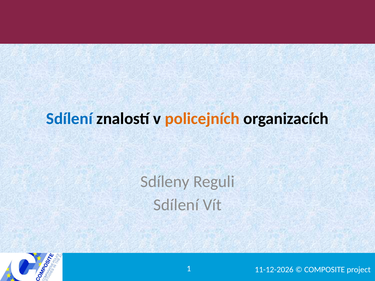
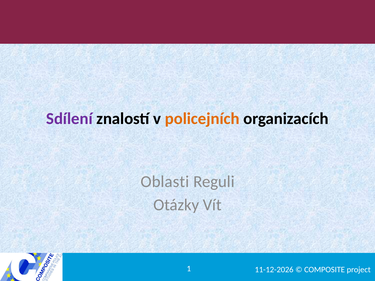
Sdílení colour: blue -> purple (69, 119)
Sdíleny: Sdíleny -> Oblasti (165, 182)
Sdílení: Sdílení -> Otázky (176, 205)
